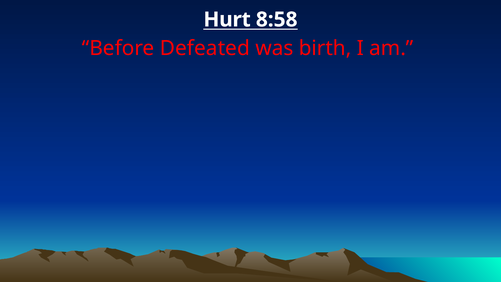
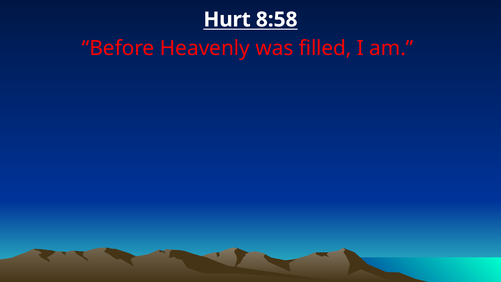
Defeated: Defeated -> Heavenly (205, 48)
birth: birth -> filled (325, 48)
